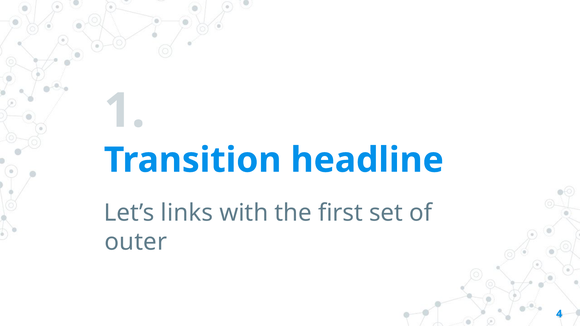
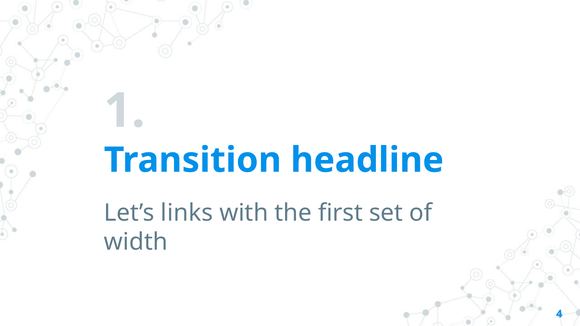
outer: outer -> width (136, 242)
